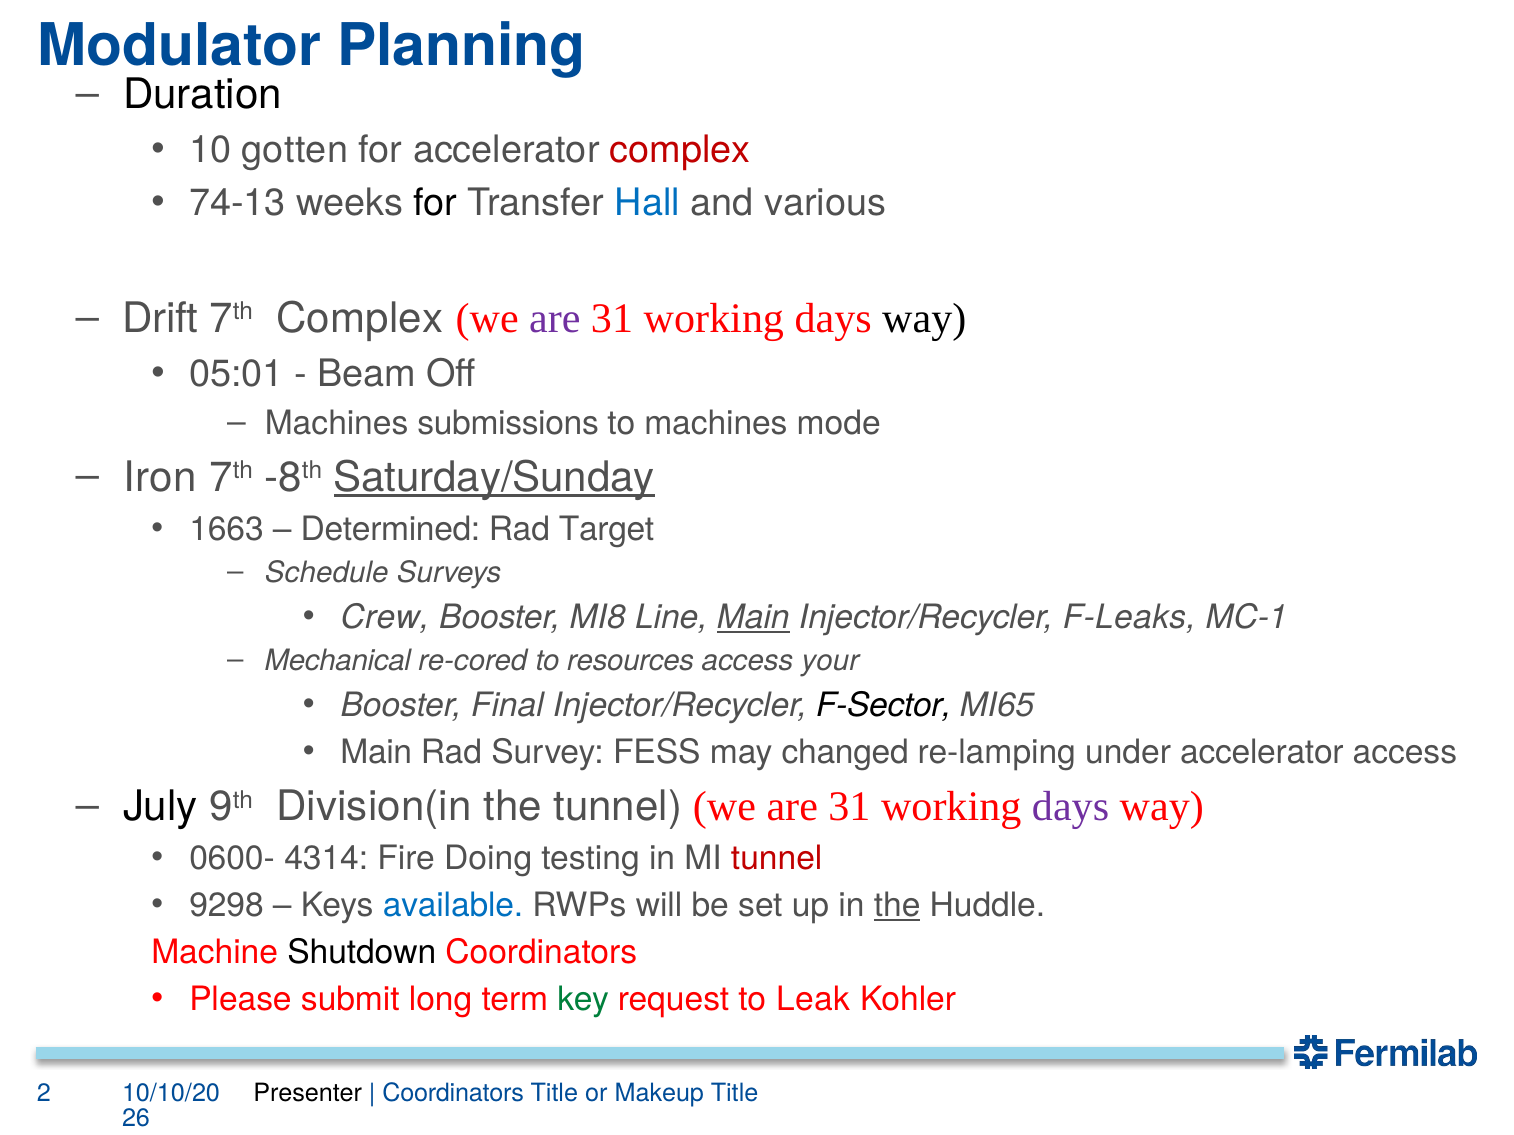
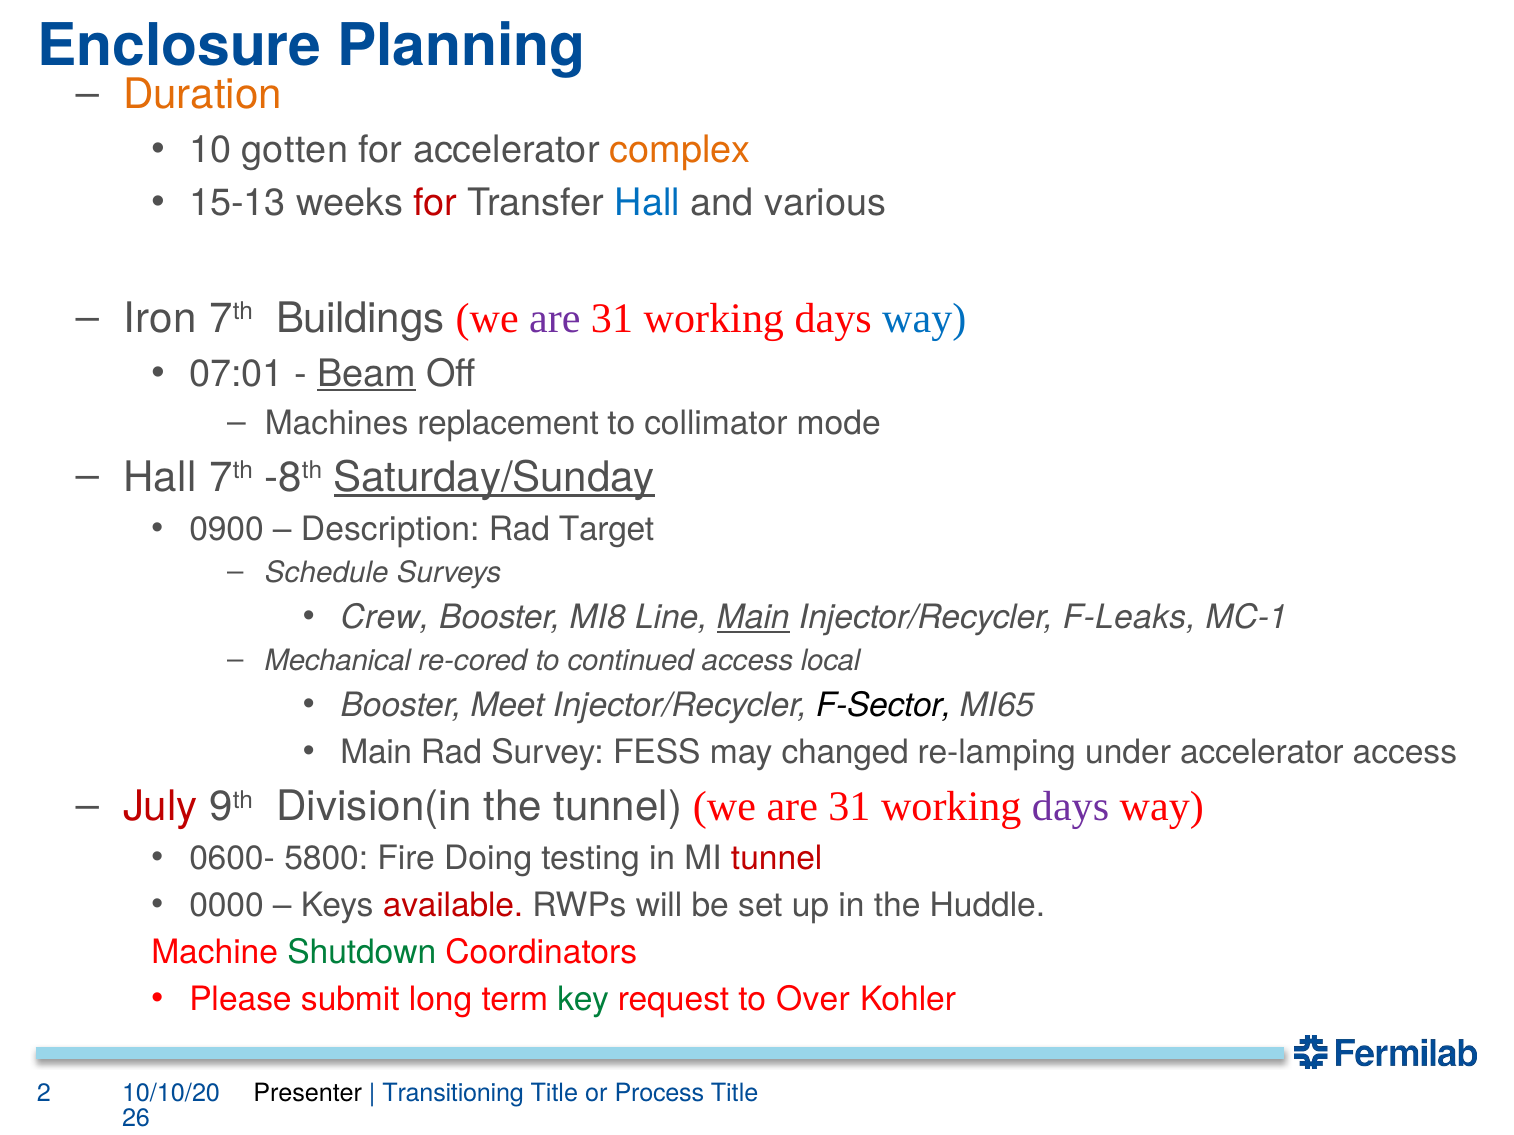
Modulator: Modulator -> Enclosure (180, 46)
Duration colour: black -> orange (202, 95)
complex colour: red -> orange (680, 150)
74-13: 74-13 -> 15-13 (238, 203)
for colour: black -> red (435, 203)
Drift: Drift -> Iron (160, 319)
7th Complex: Complex -> Buildings (360, 319)
way colour: black -> blue (924, 319)
05:01: 05:01 -> 07:01 (236, 374)
Beam underline: none -> present (367, 374)
submissions: submissions -> replacement (508, 423)
to machines: machines -> collimator (716, 423)
Iron: Iron -> Hall (160, 478)
1663: 1663 -> 0900 (227, 529)
Determined: Determined -> Description (390, 529)
resources: resources -> continued (631, 661)
your: your -> local (831, 661)
Final: Final -> Meet (508, 706)
July colour: black -> red (160, 807)
4314: 4314 -> 5800 (326, 859)
9298: 9298 -> 0000 (227, 906)
available colour: blue -> red (453, 906)
the underline: present -> none (897, 906)
Shutdown colour: black -> green (362, 953)
Leak: Leak -> Over (813, 1000)
Coordinators: Coordinators -> Transitioning (453, 1094)
Makeup: Makeup -> Process (659, 1094)
